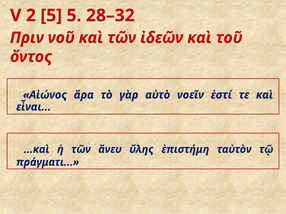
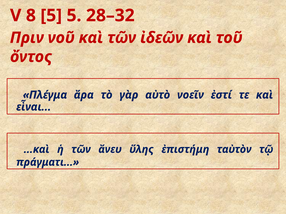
2: 2 -> 8 (31, 16)
Αἰώνος: Αἰώνος -> Πλέγμα (45, 95)
